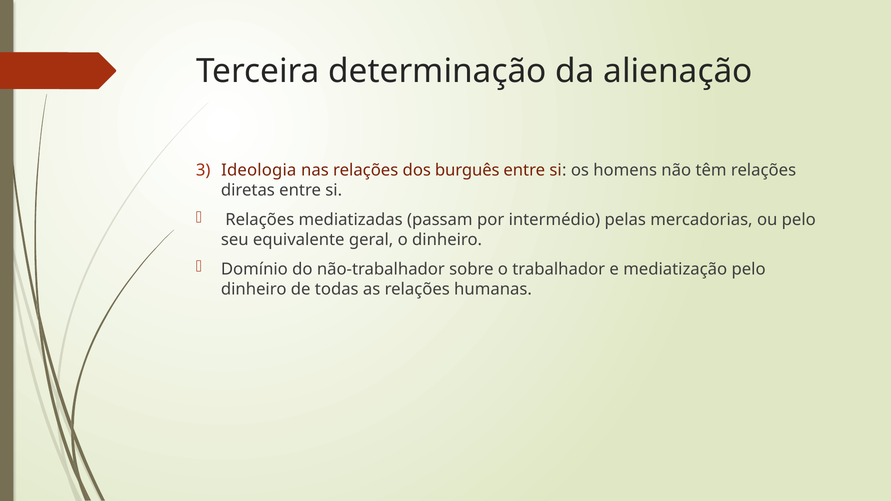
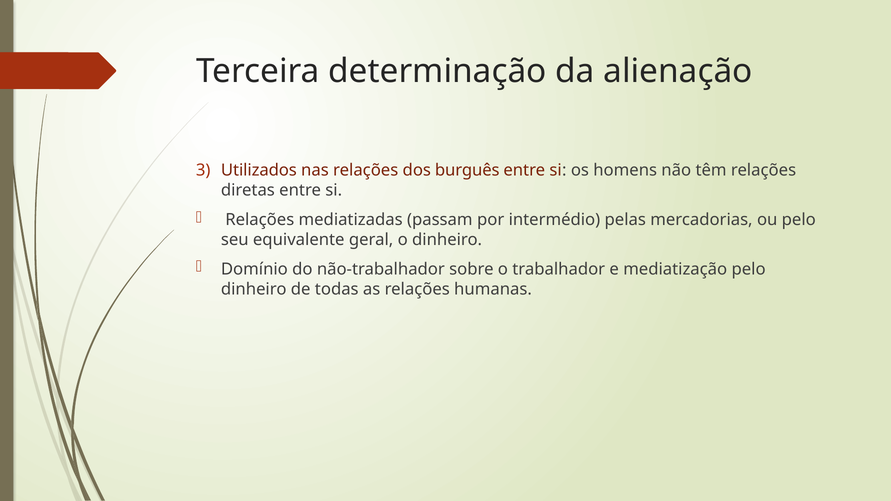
Ideologia: Ideologia -> Utilizados (259, 170)
